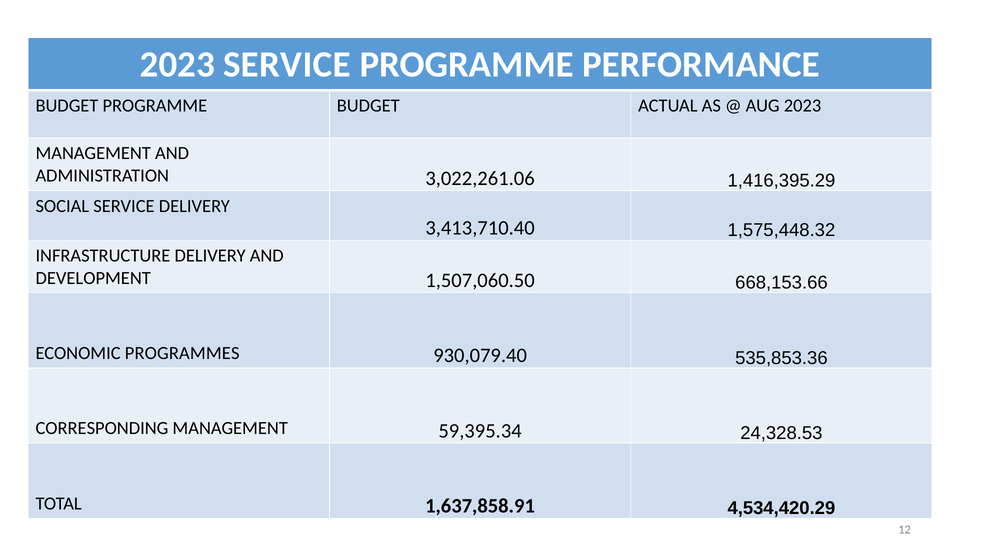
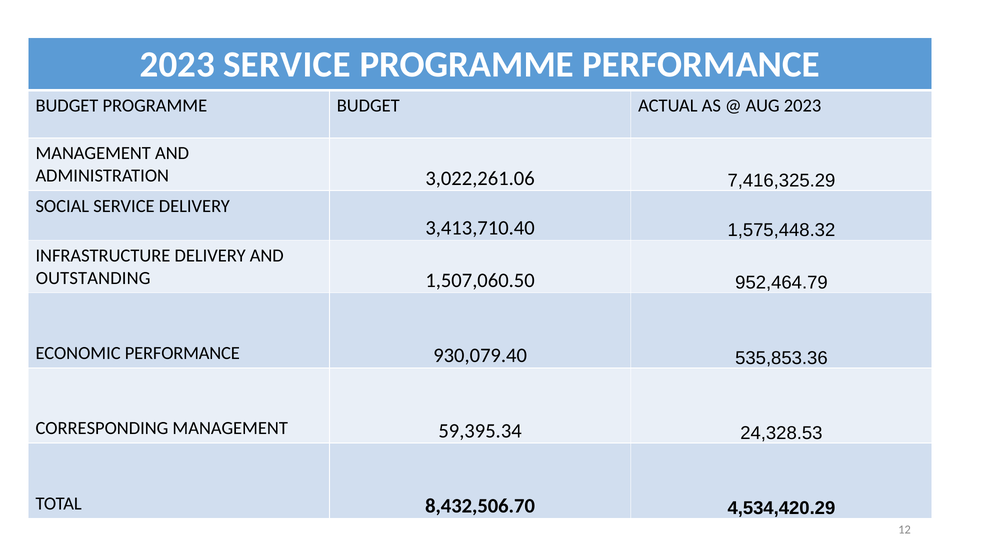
1,416,395.29: 1,416,395.29 -> 7,416,325.29 (781, 181)
DEVELOPMENT: DEVELOPMENT -> OUTSTANDING (93, 278)
668,153.66: 668,153.66 -> 952,464.79 (781, 283)
ECONOMIC PROGRAMMES: PROGRAMMES -> PERFORMANCE (182, 353)
1,637,858.91: 1,637,858.91 -> 8,432,506.70 (480, 506)
